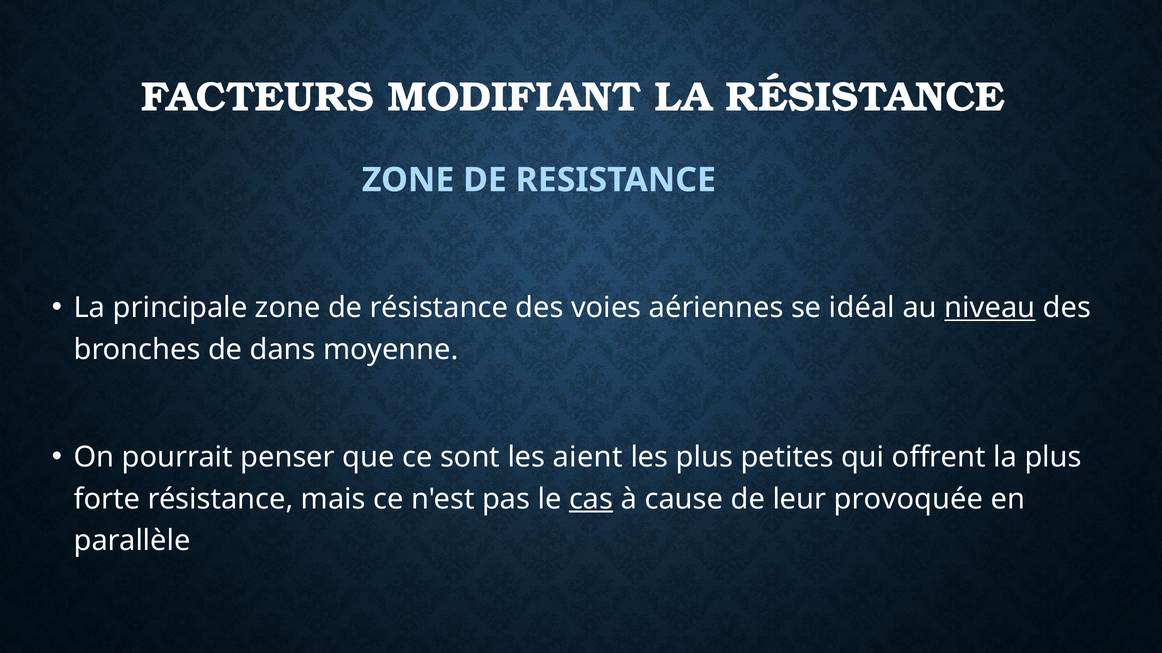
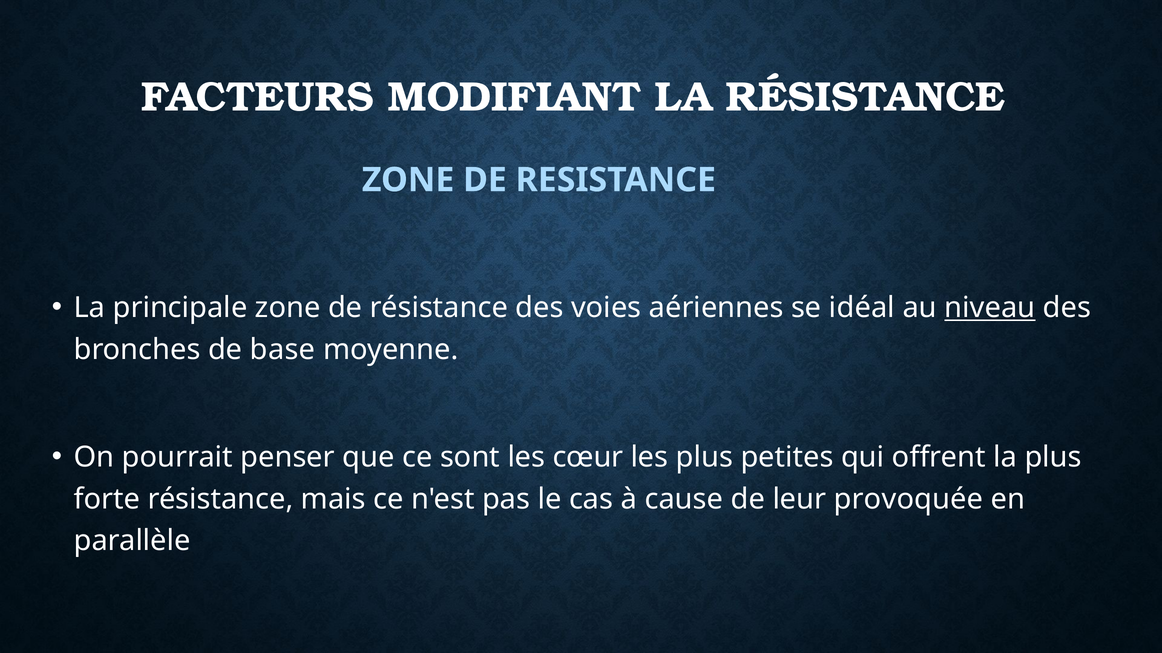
dans: dans -> base (283, 350)
aient: aient -> cœur (588, 458)
cas underline: present -> none (591, 500)
